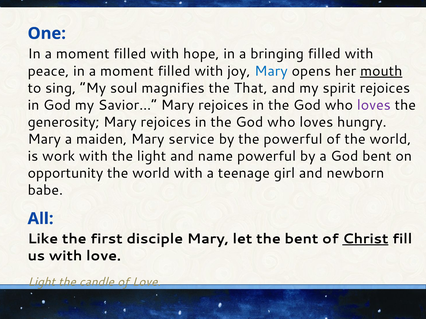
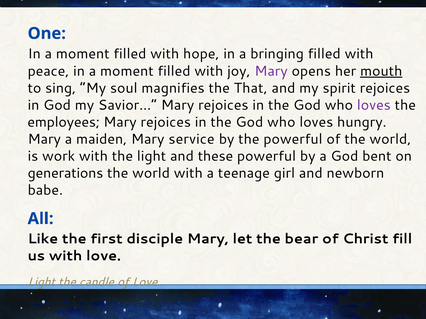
Mary colour: blue -> purple (271, 71)
generosity: generosity -> employees (64, 122)
name: name -> these (215, 156)
opportunity: opportunity -> generations (65, 173)
the bent: bent -> bear (301, 239)
Christ underline: present -> none (365, 239)
